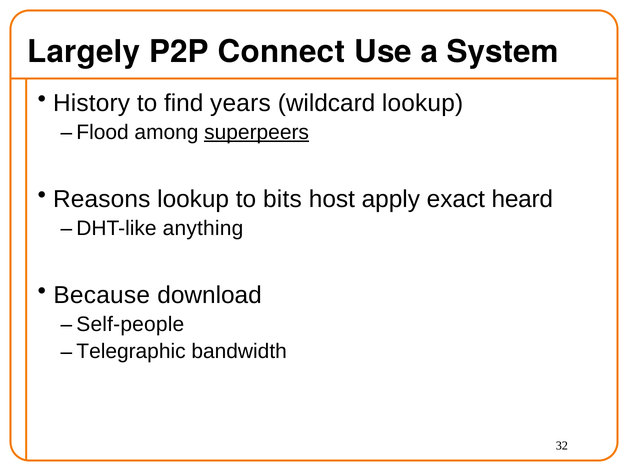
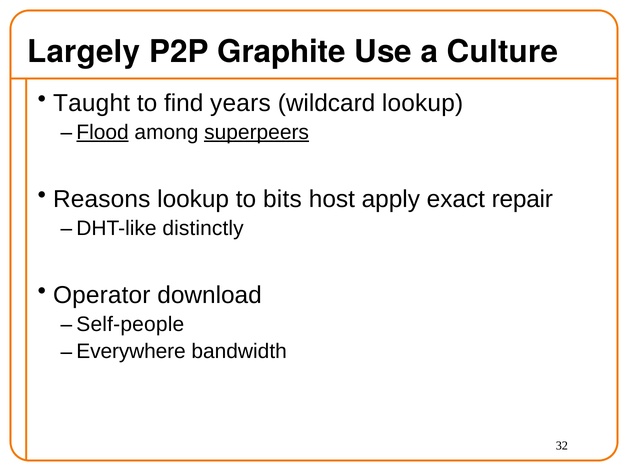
Connect: Connect -> Graphite (281, 52)
System: System -> Culture (503, 52)
History: History -> Taught (92, 103)
Flood underline: none -> present (103, 132)
heard: heard -> repair (522, 199)
anything: anything -> distinctly (203, 228)
Because: Because -> Operator (102, 295)
Telegraphic: Telegraphic -> Everywhere (131, 352)
